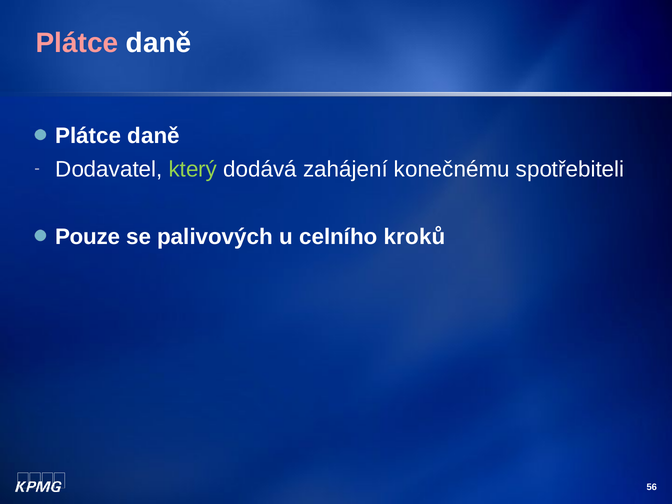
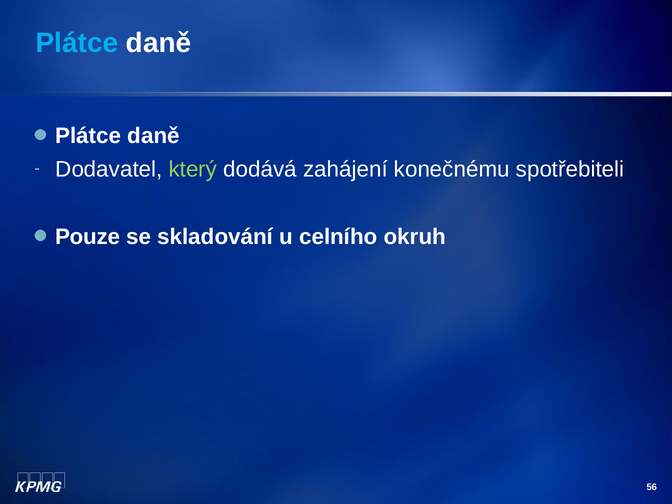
Plátce colour: pink -> light blue (77, 43)
palivových: palivových -> skladování (215, 237)
kroků: kroků -> okruh (415, 237)
